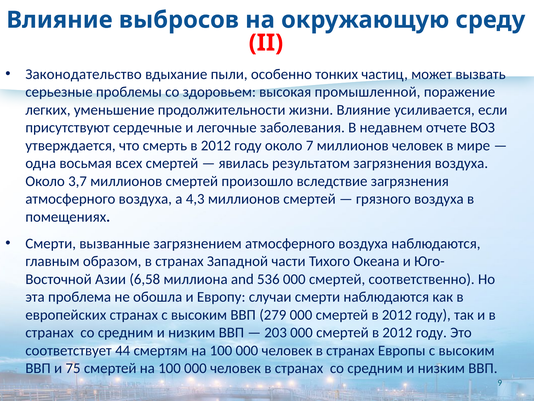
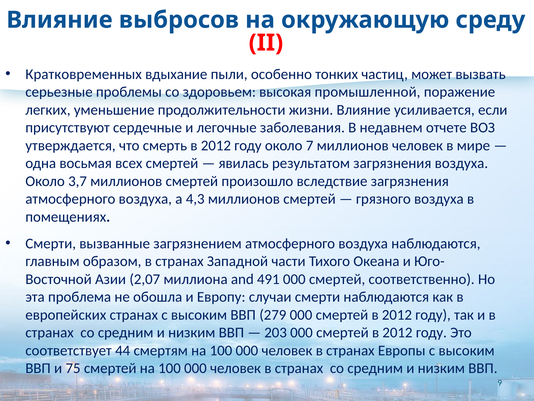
Законодательство: Законодательство -> Кратковременных (84, 74)
6,58: 6,58 -> 2,07 (145, 279)
536: 536 -> 491 (268, 279)
